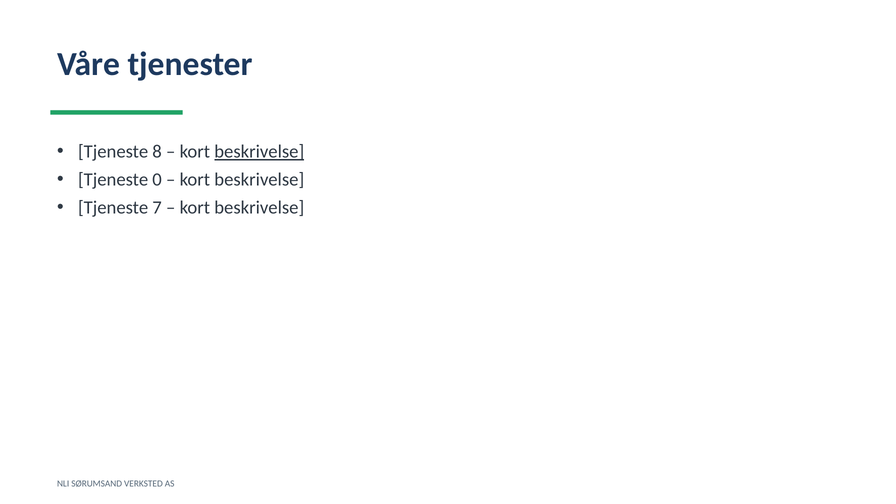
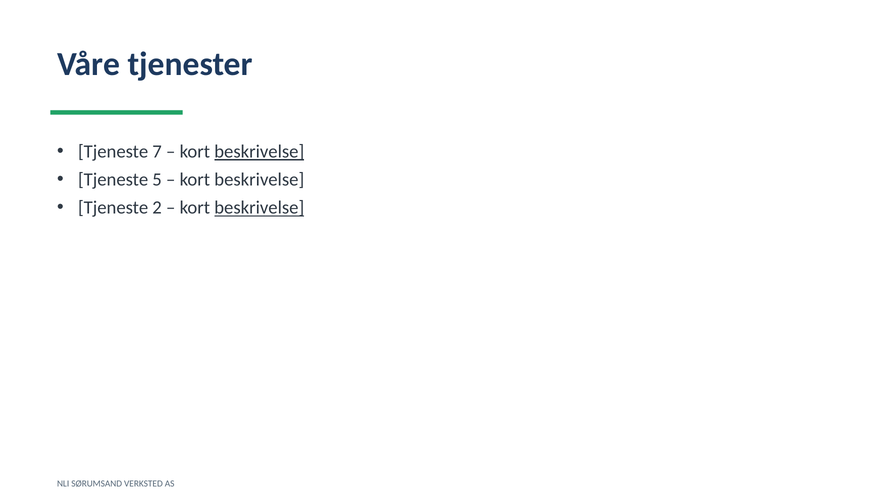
8: 8 -> 7 (157, 152)
0: 0 -> 5 (157, 180)
7: 7 -> 2 (157, 208)
beskrivelse underline: none -> present (259, 208)
